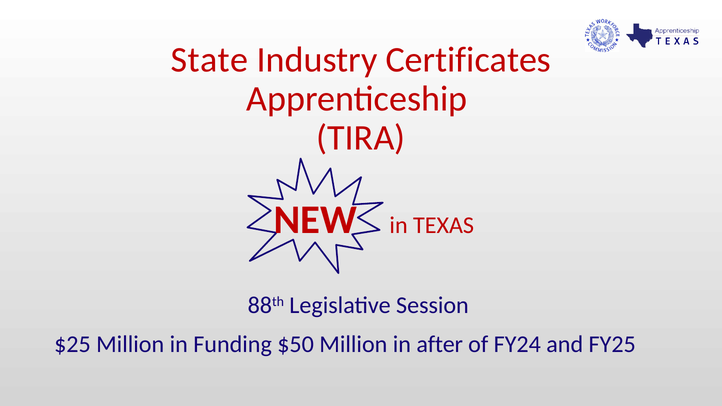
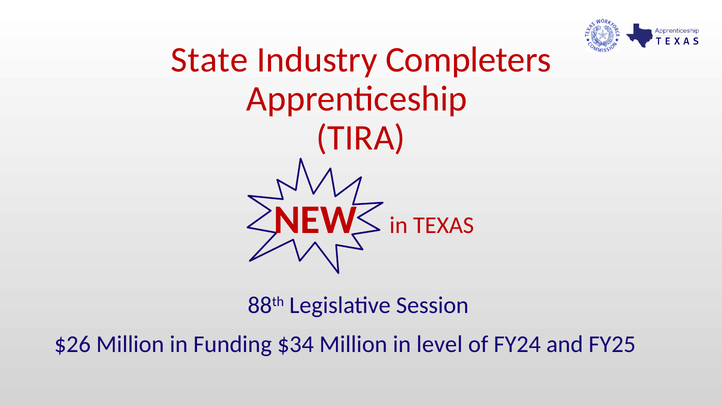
Certificates: Certificates -> Completers (468, 60)
$25: $25 -> $26 (72, 344)
$50: $50 -> $34 (296, 344)
after: after -> level (440, 344)
